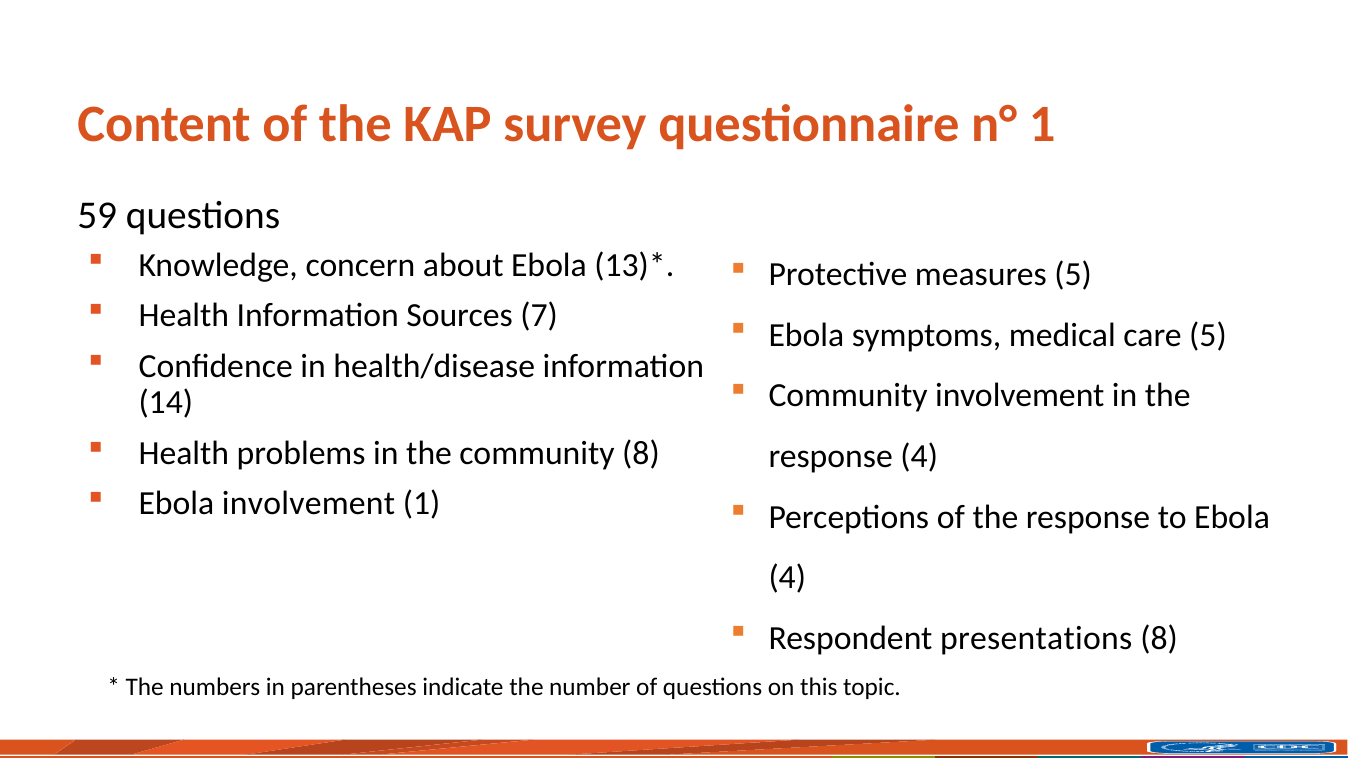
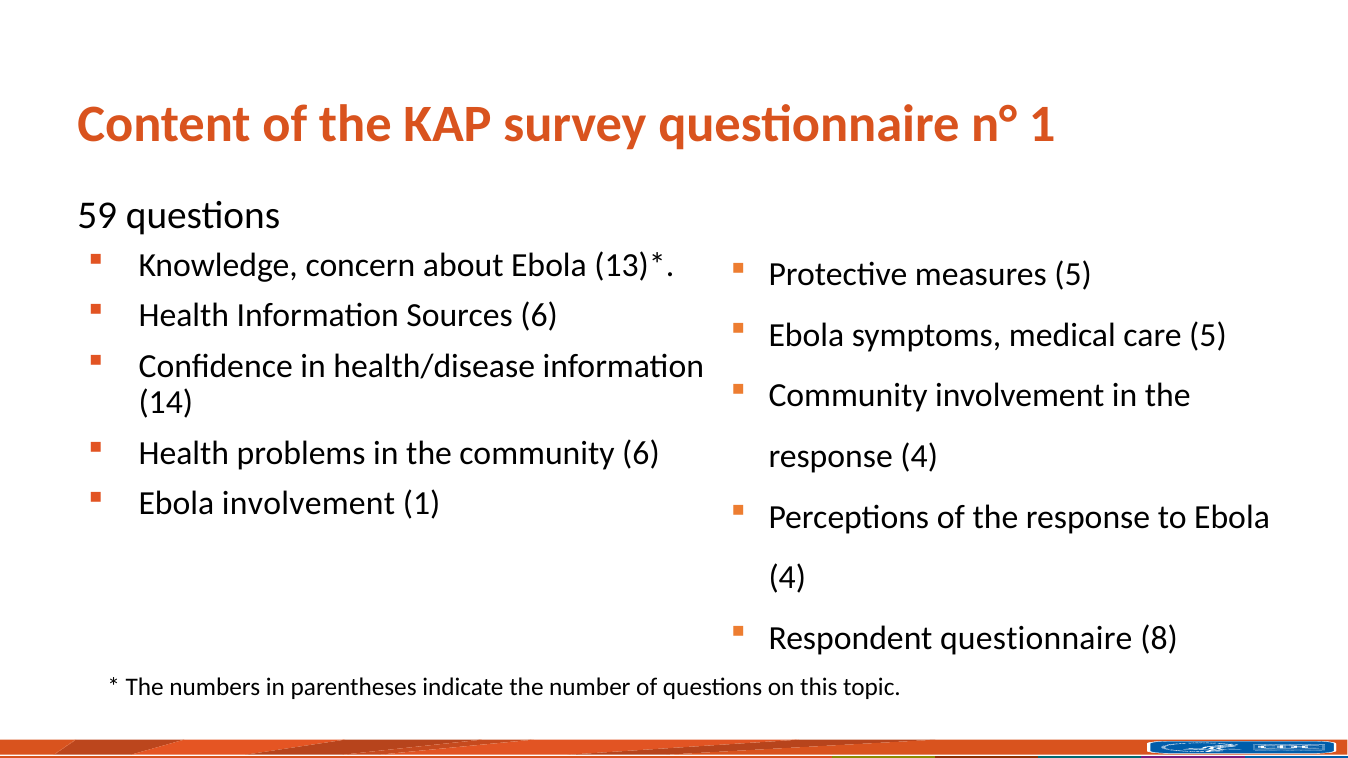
Sources 7: 7 -> 6 (539, 316)
community 8: 8 -> 6 (641, 453)
Respondent presentations: presentations -> questionnaire (1036, 638)
